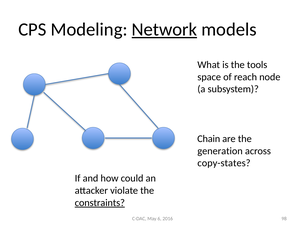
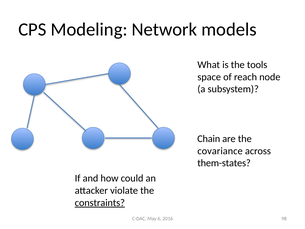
Network underline: present -> none (164, 30)
generation: generation -> covariance (220, 151)
copy-states: copy-states -> them-states (224, 163)
